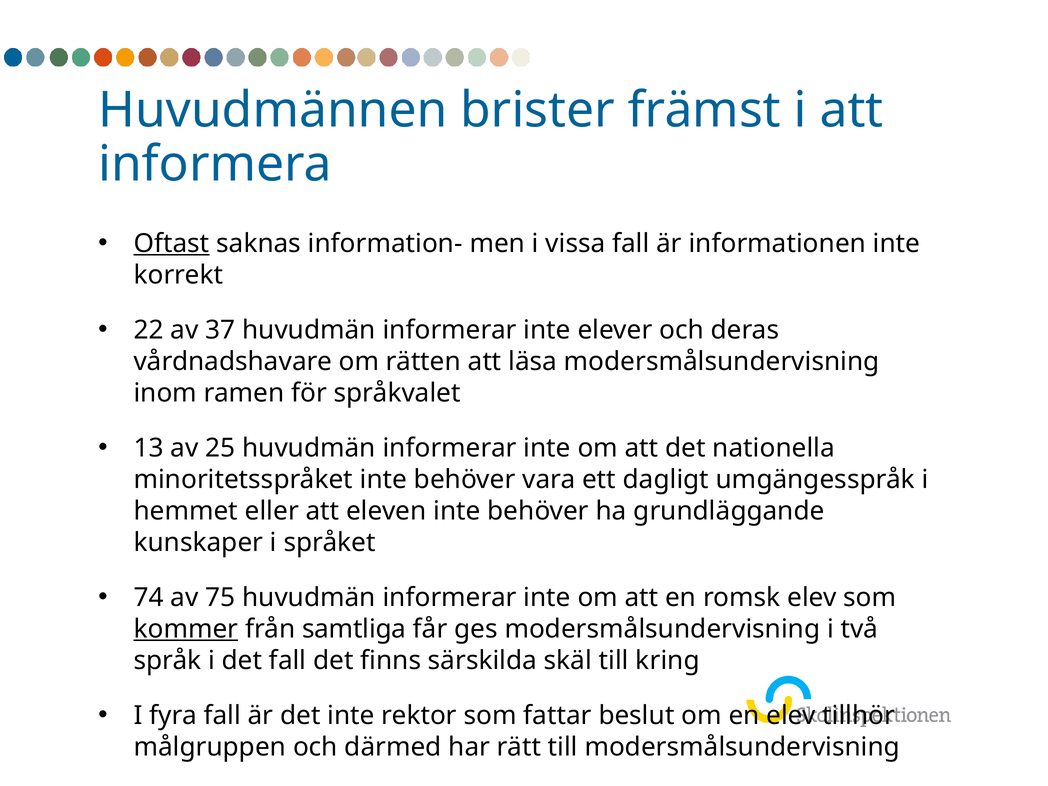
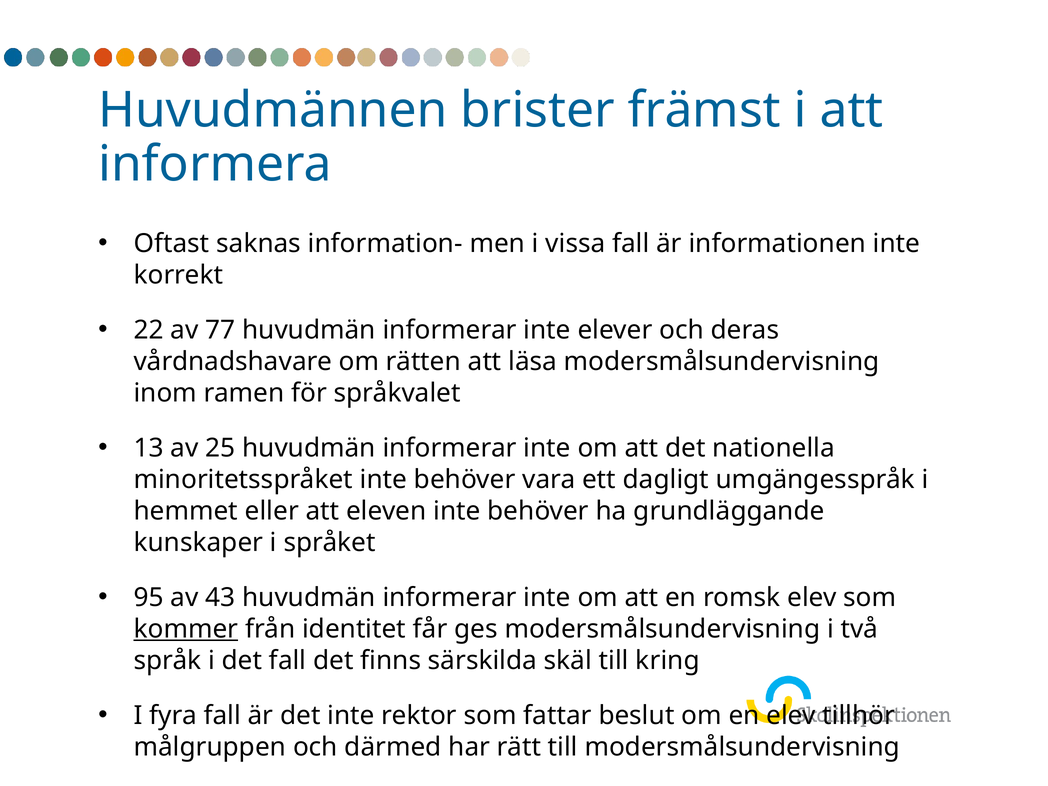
Oftast underline: present -> none (171, 244)
37: 37 -> 77 (220, 330)
74: 74 -> 95 (149, 597)
75: 75 -> 43 (220, 597)
samtliga: samtliga -> identitet (354, 629)
